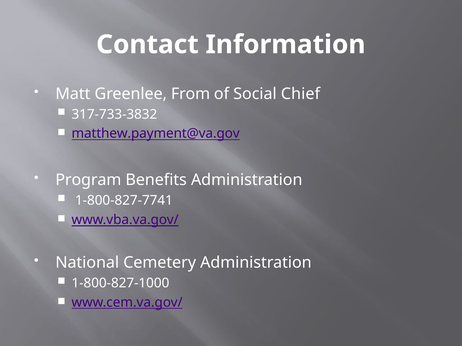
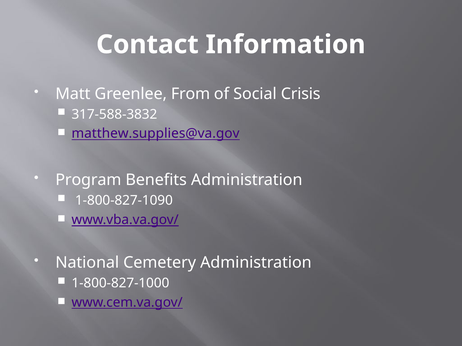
Chief: Chief -> Crisis (301, 94)
317-733-3832: 317-733-3832 -> 317-588-3832 (114, 114)
matthew.payment@va.gov: matthew.payment@va.gov -> matthew.supplies@va.gov (156, 134)
1-800-827-7741: 1-800-827-7741 -> 1-800-827-1090 (124, 201)
